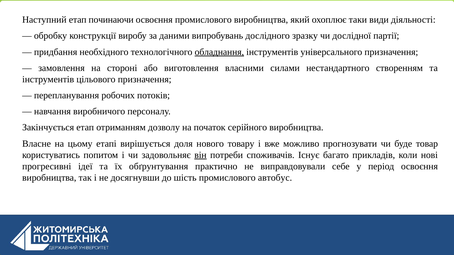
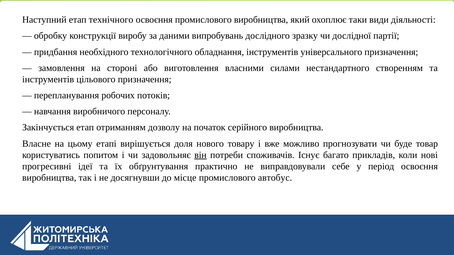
починаючи: починаючи -> технічного (111, 20)
обладнання underline: present -> none (219, 52)
шість: шість -> місце (185, 178)
